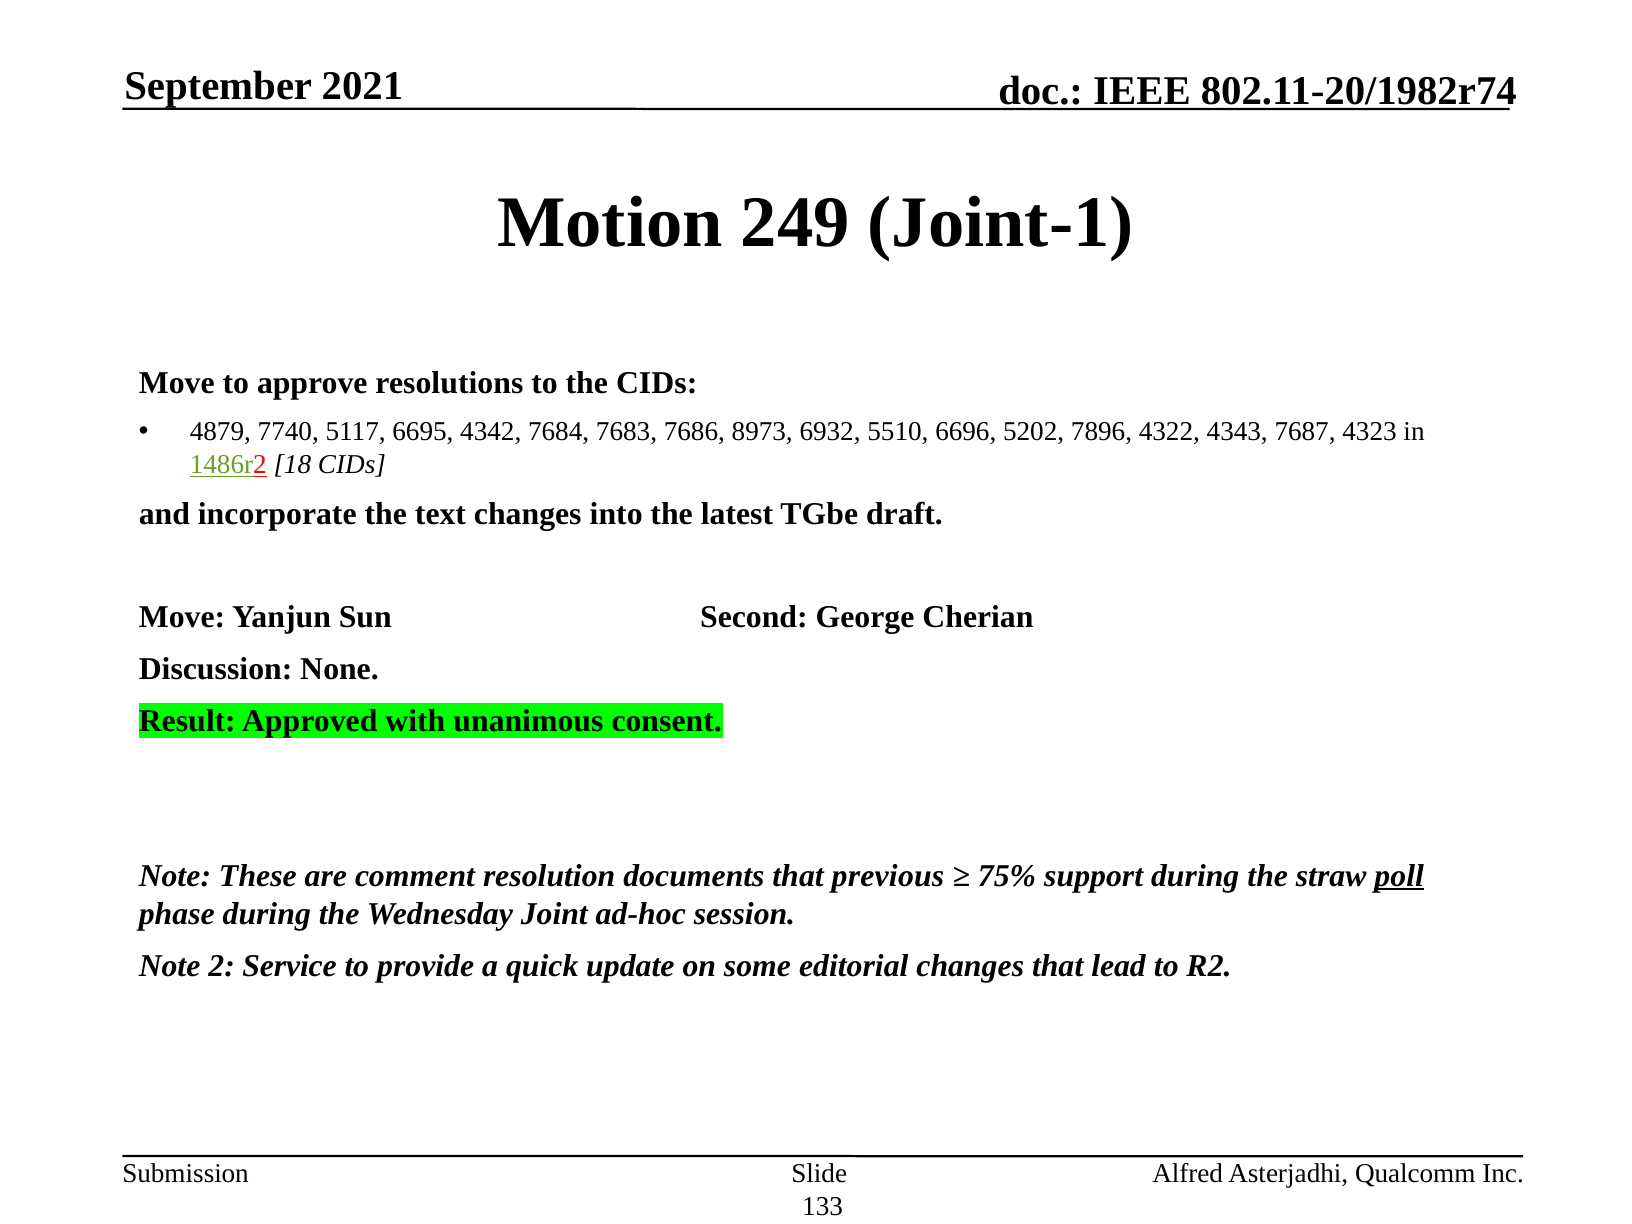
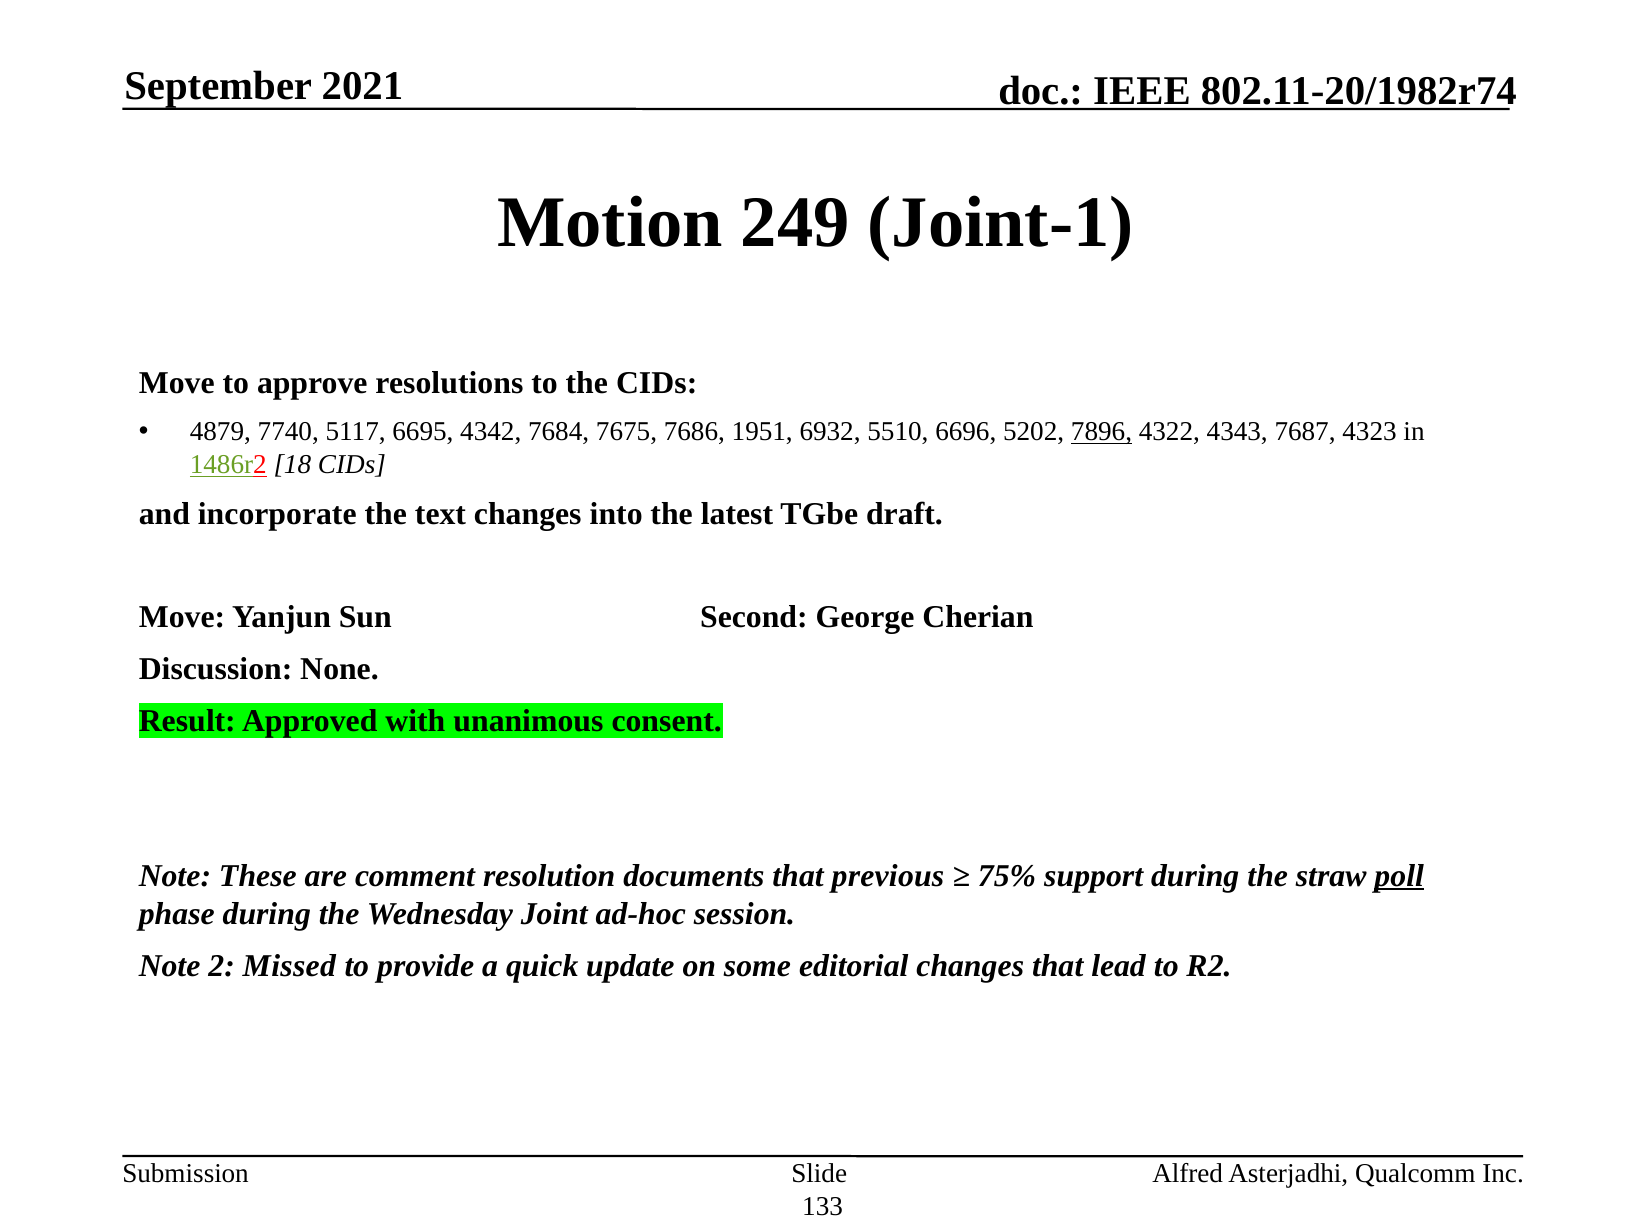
7683: 7683 -> 7675 (627, 432)
8973: 8973 -> 1951 (762, 432)
7896 underline: none -> present (1102, 432)
Service: Service -> Missed (289, 966)
